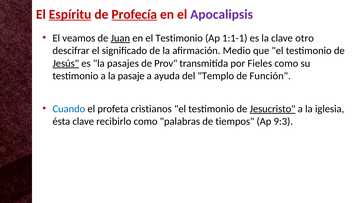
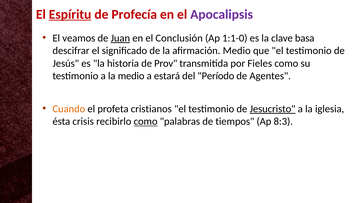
Profecía underline: present -> none (134, 14)
en el Testimonio: Testimonio -> Conclusión (179, 38)
1:1-1: 1:1-1 -> 1:1-0 (235, 38)
otro: otro -> basa (305, 38)
Jesús underline: present -> none (66, 63)
pasajes: pasajes -> historia (123, 63)
la pasaje: pasaje -> medio (131, 76)
ayuda: ayuda -> estará (167, 76)
Templo: Templo -> Período (216, 76)
Función: Función -> Agentes (270, 76)
Cuando colour: blue -> orange (69, 109)
ésta clave: clave -> crisis (83, 121)
como underline: none -> present (146, 121)
9:3: 9:3 -> 8:3 (283, 121)
